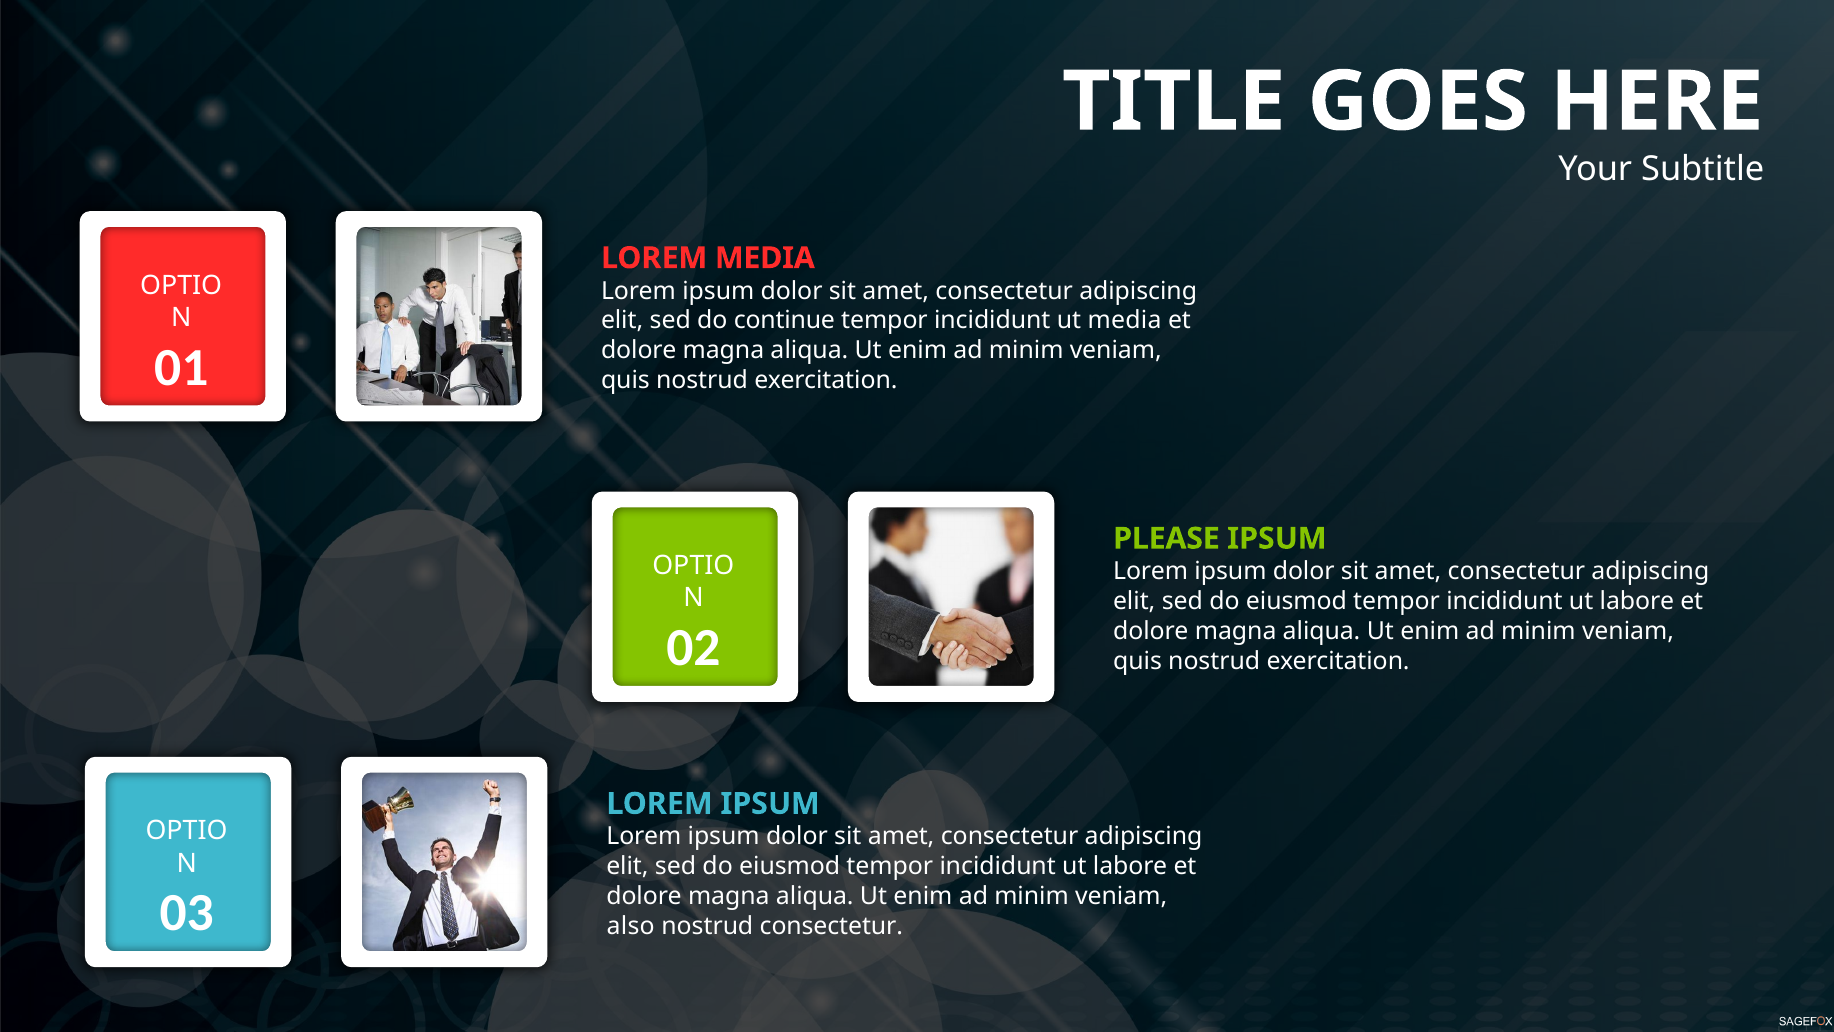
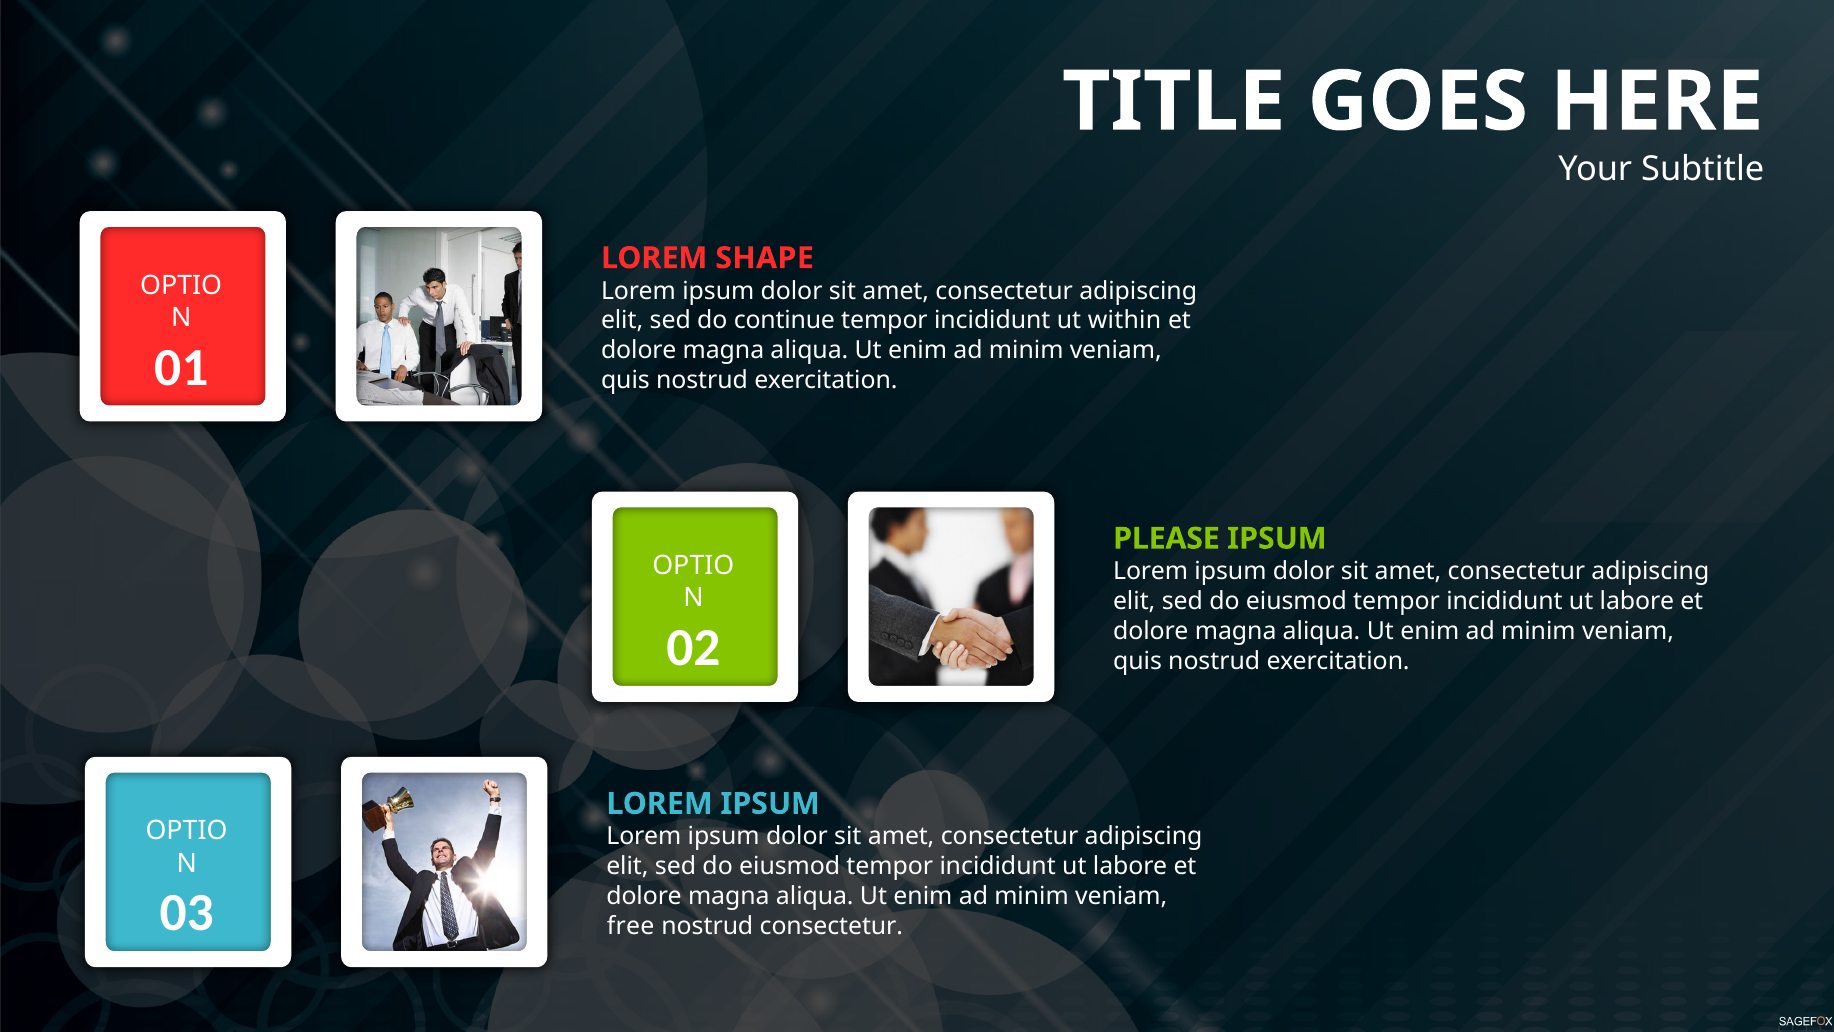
LOREM MEDIA: MEDIA -> SHAPE (765, 258)
ut media: media -> within (1125, 321)
also: also -> free (631, 926)
